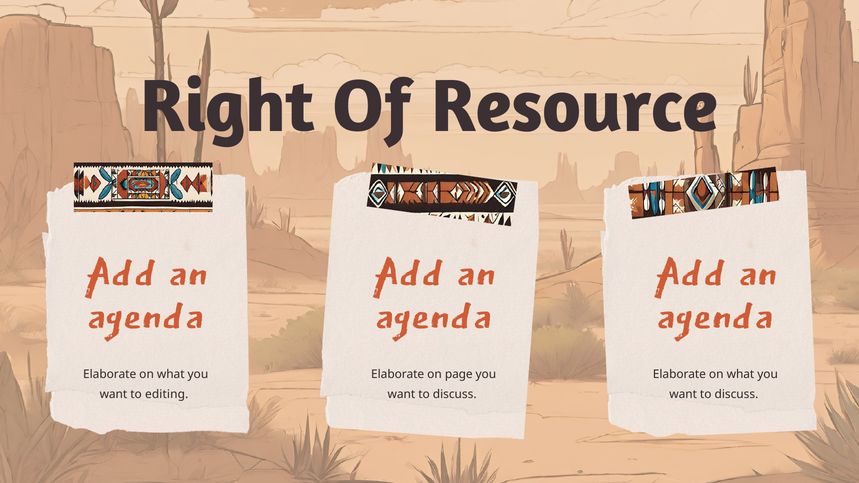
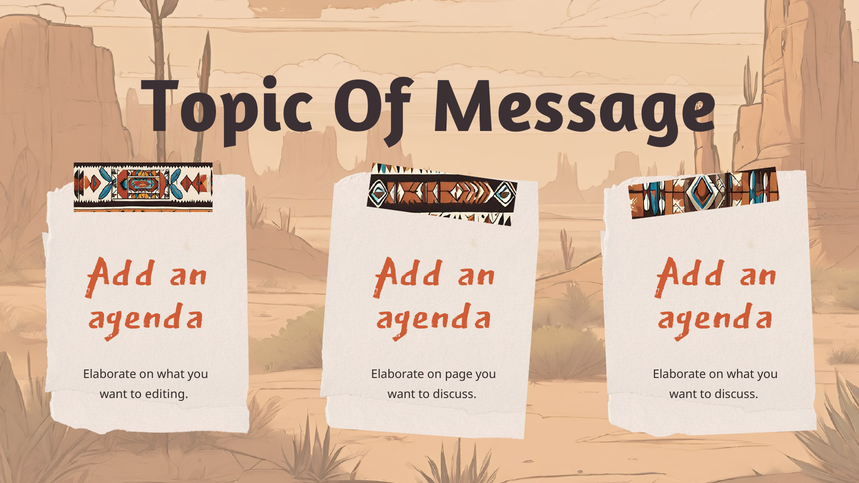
Right: Right -> Topic (227, 106)
Resource: Resource -> Message (574, 106)
